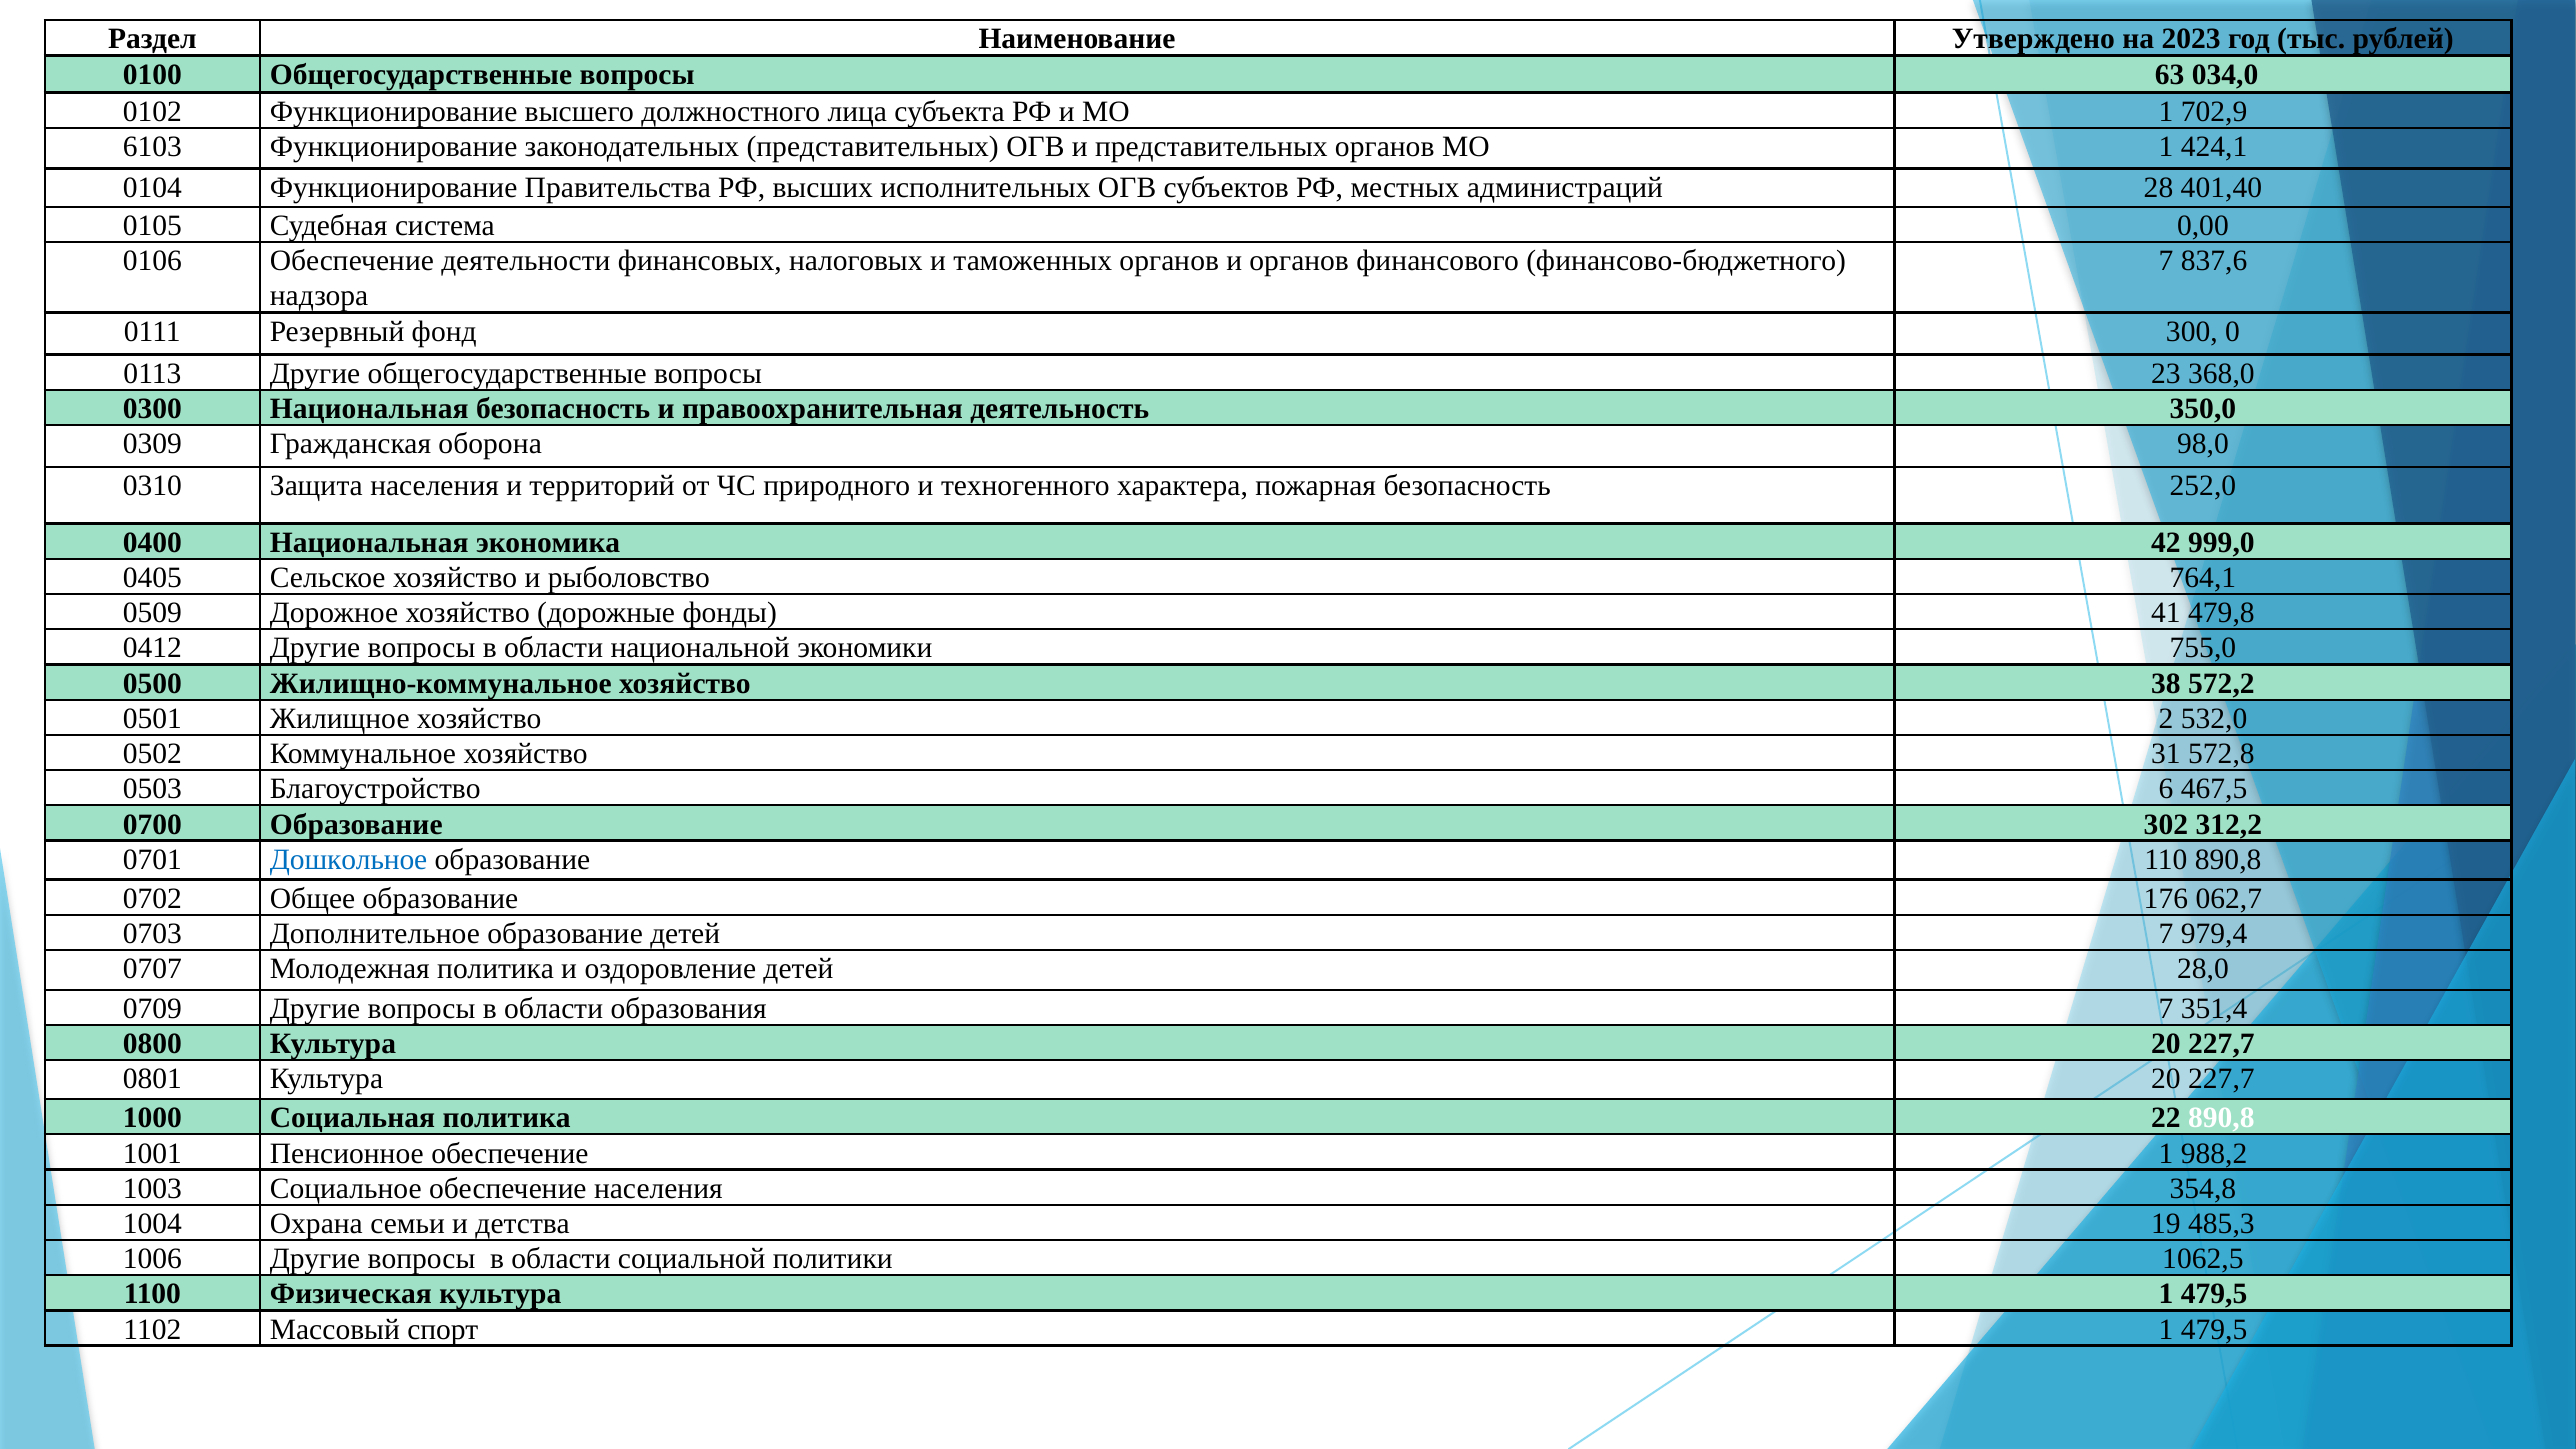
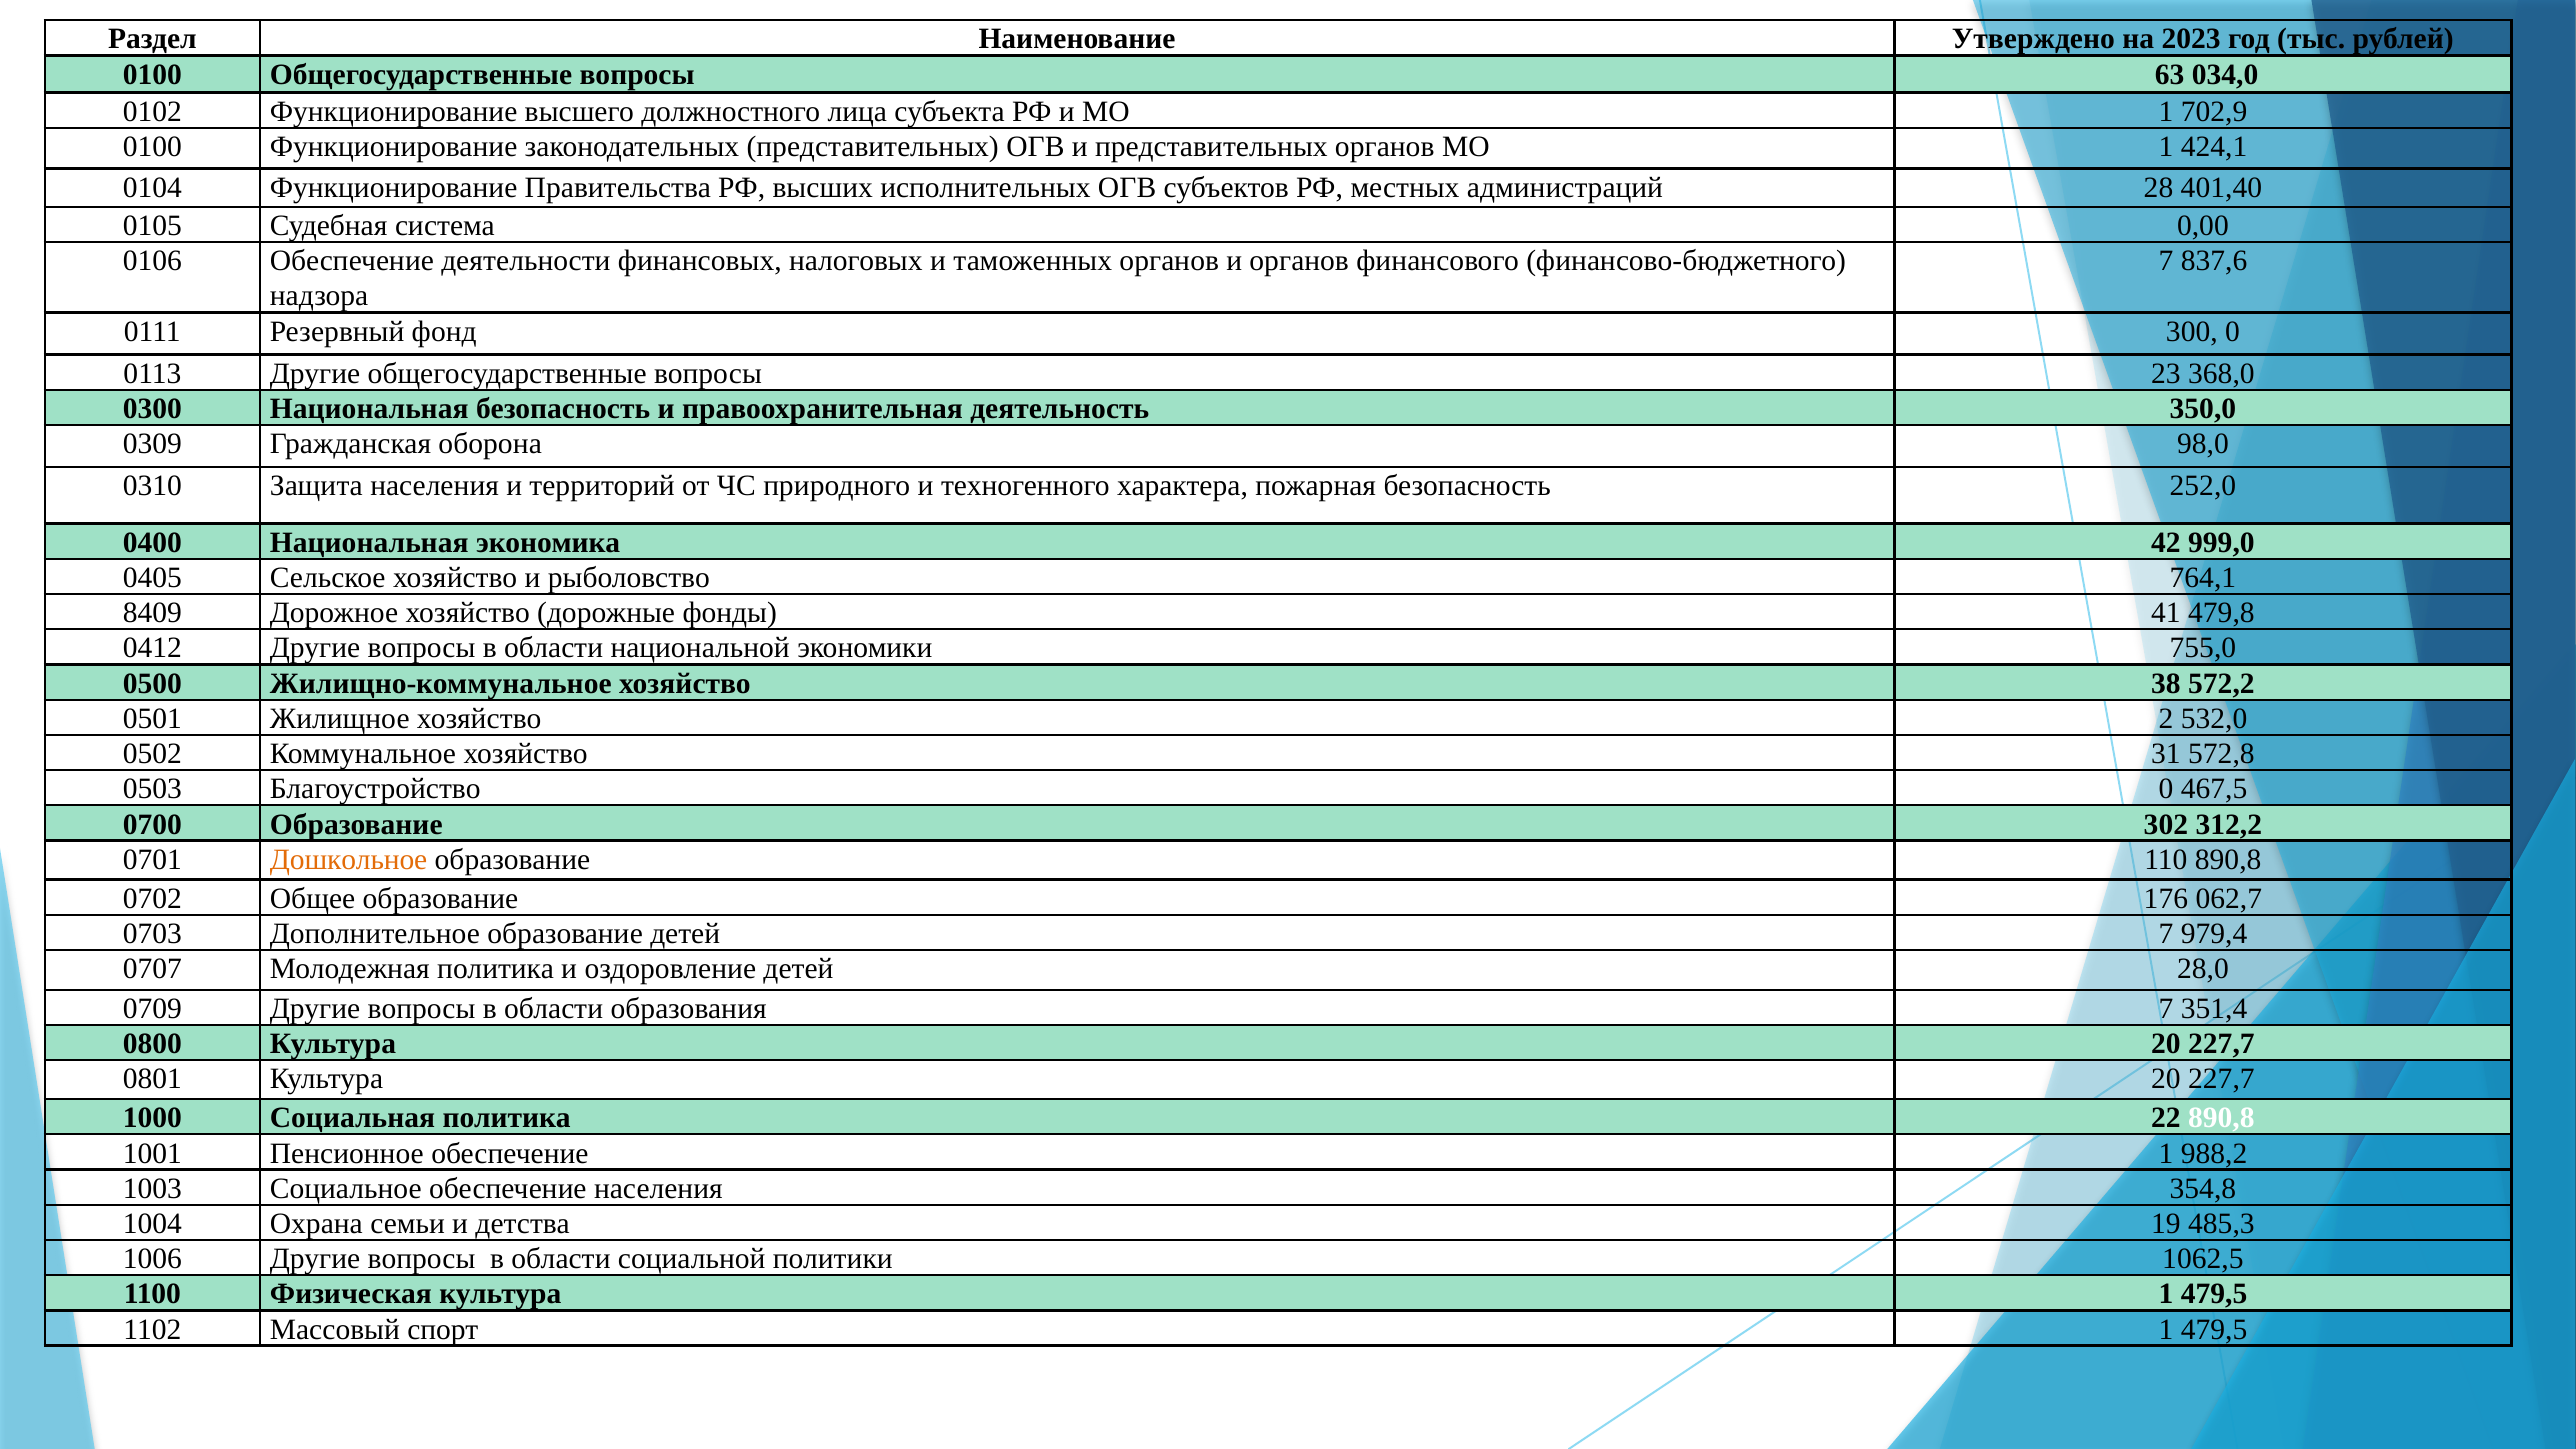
6103: 6103 -> 0100 (152, 147)
0509: 0509 -> 8409 (152, 613)
Благоустройство 6: 6 -> 0 (2166, 789)
Дошкольное colour: blue -> orange (349, 859)
